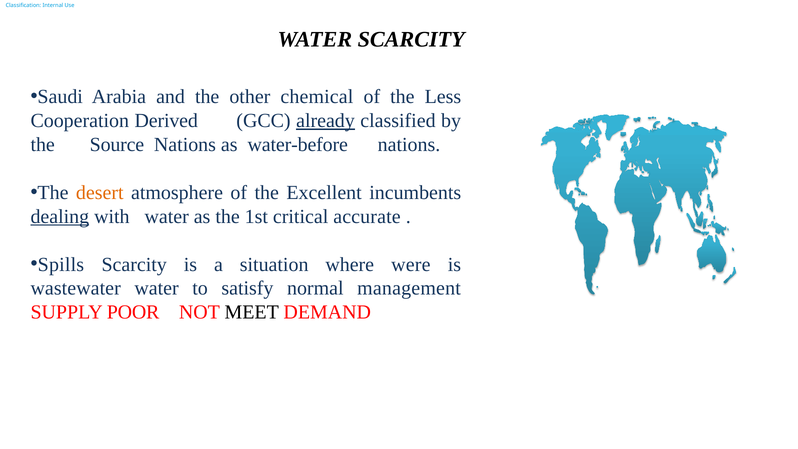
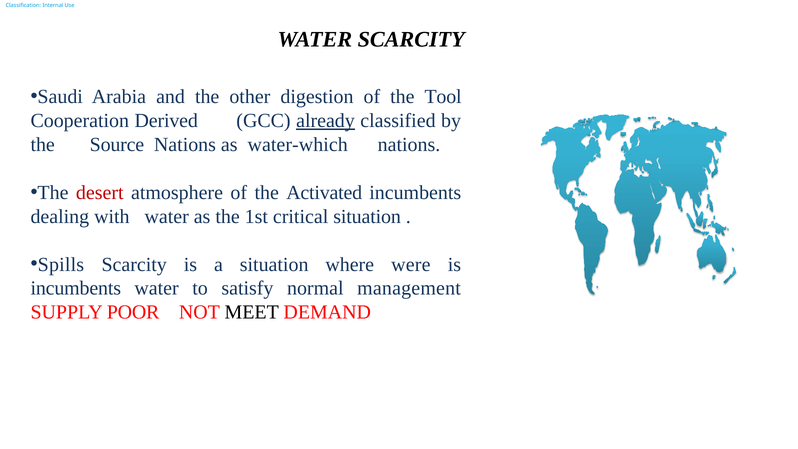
chemical: chemical -> digestion (317, 97)
Less: Less -> Tool (443, 97)
water-before: water-before -> water-which (298, 145)
desert colour: orange -> red (100, 193)
Excellent: Excellent -> Activated (324, 193)
dealing underline: present -> none (60, 216)
critical accurate: accurate -> situation (367, 216)
wastewater: wastewater -> incumbents (76, 288)
